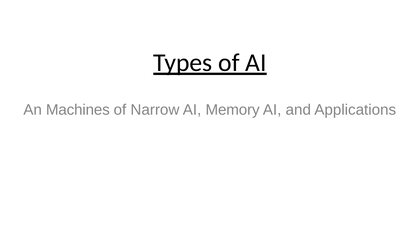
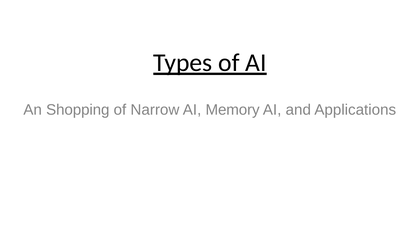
Machines: Machines -> Shopping (78, 110)
